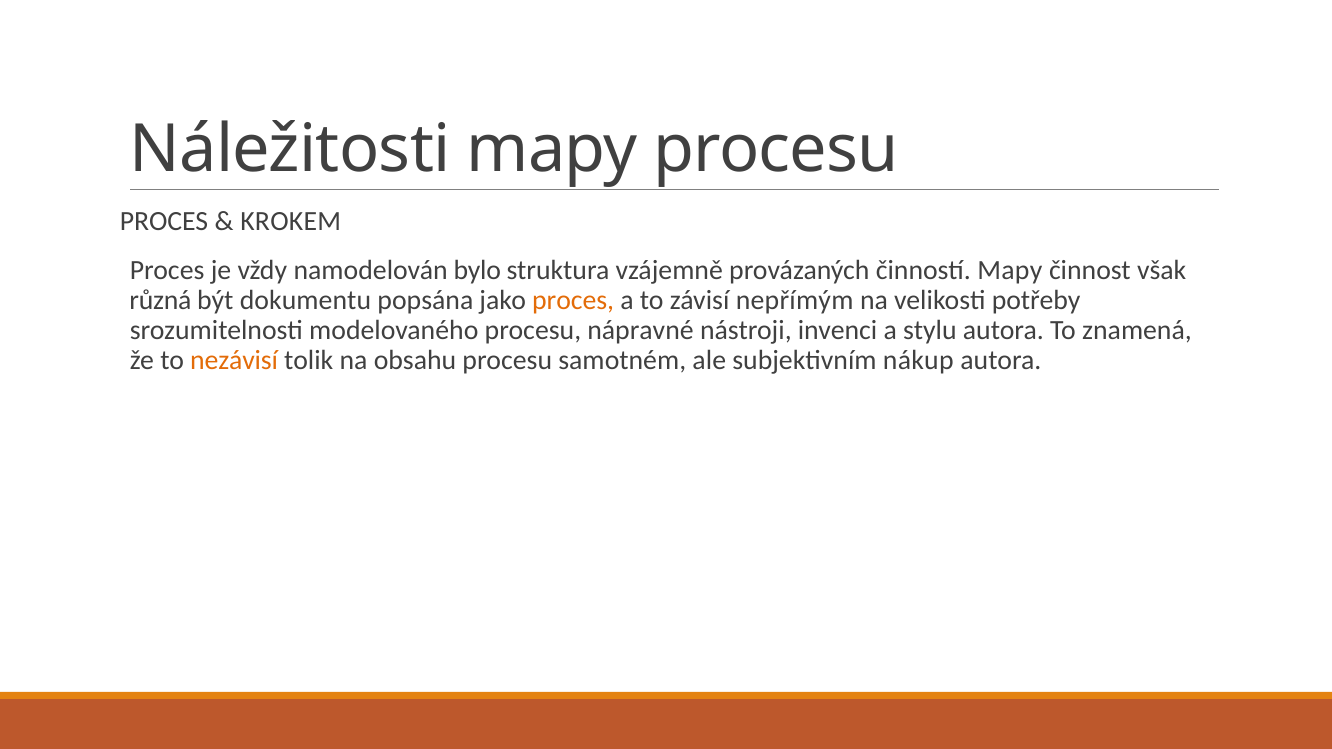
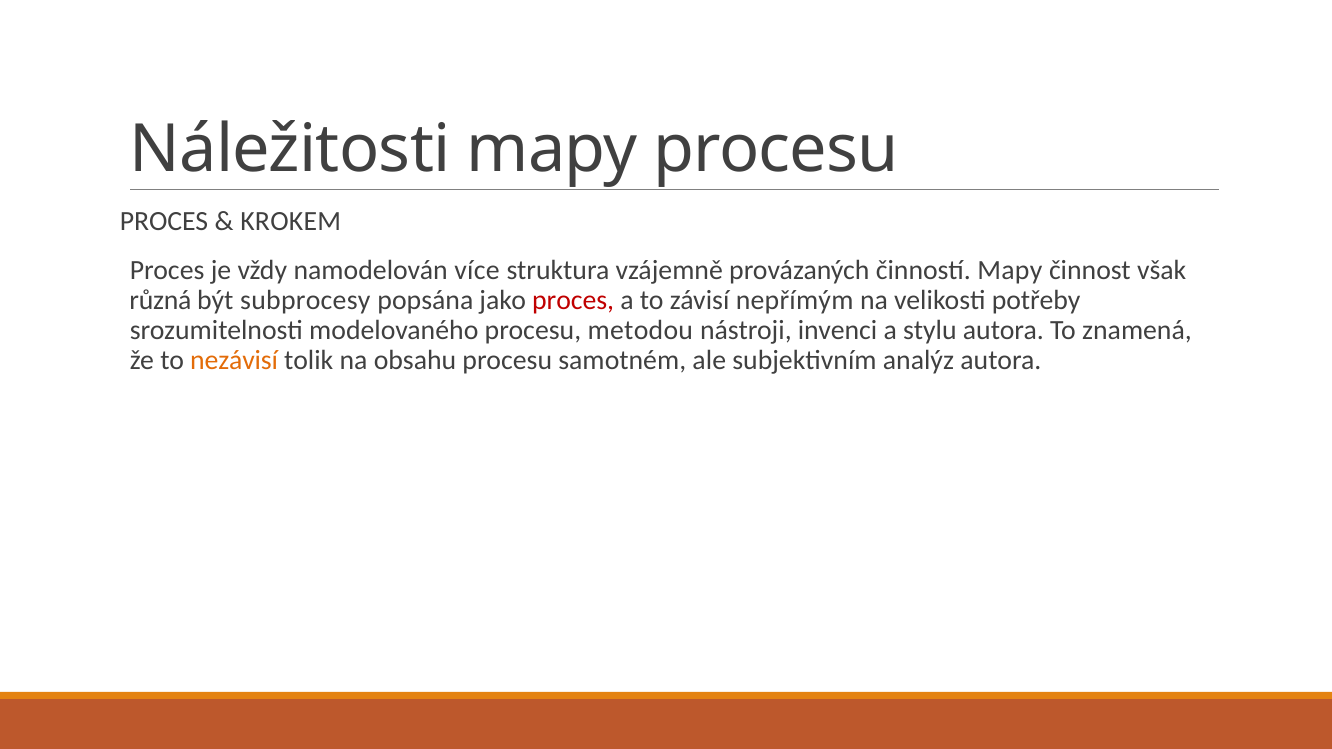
bylo: bylo -> více (477, 271)
dokumentu: dokumentu -> subprocesy (305, 301)
proces colour: orange -> red (573, 301)
nápravné: nápravné -> metodou (640, 331)
nákup: nákup -> analýz (918, 361)
